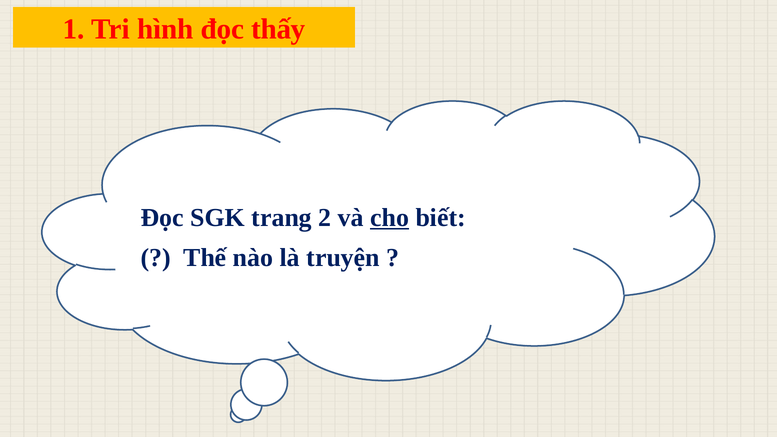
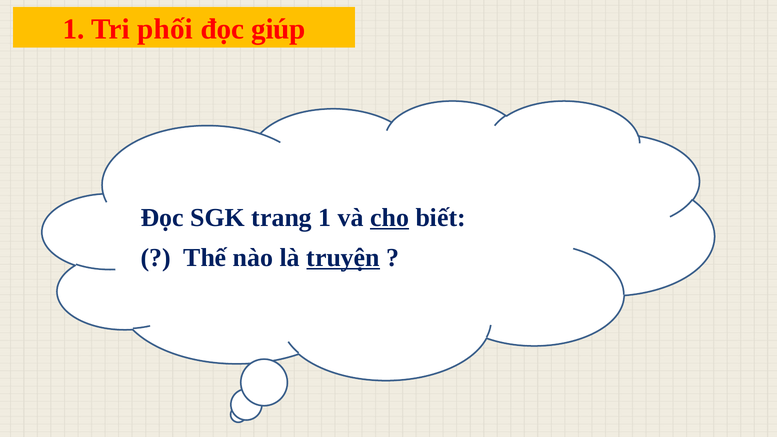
hình: hình -> phối (165, 29)
thấy: thấy -> giúp (278, 29)
trang 2: 2 -> 1 (325, 218)
truyện underline: none -> present (343, 258)
